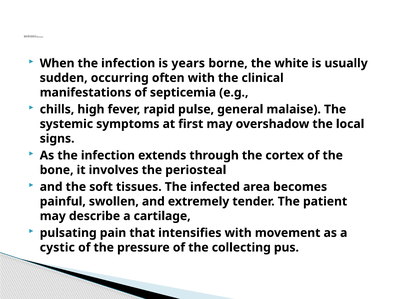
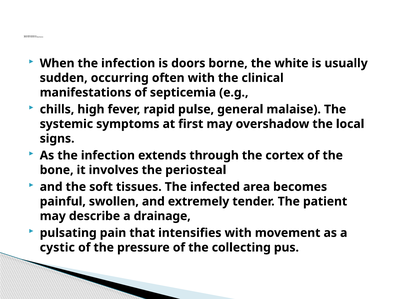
years: years -> doors (188, 63)
cartilage: cartilage -> drainage (162, 216)
